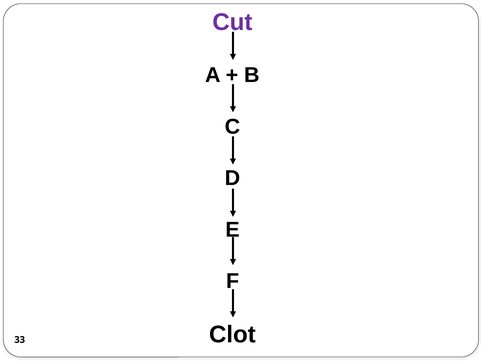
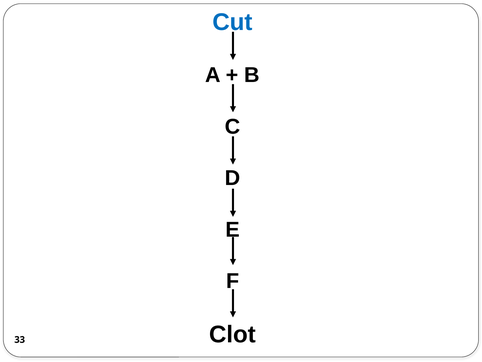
Cut colour: purple -> blue (233, 22)
